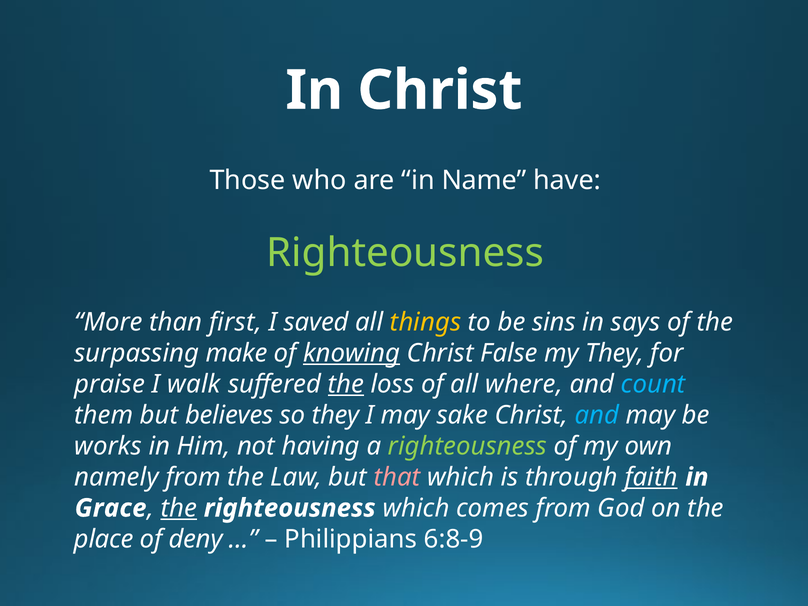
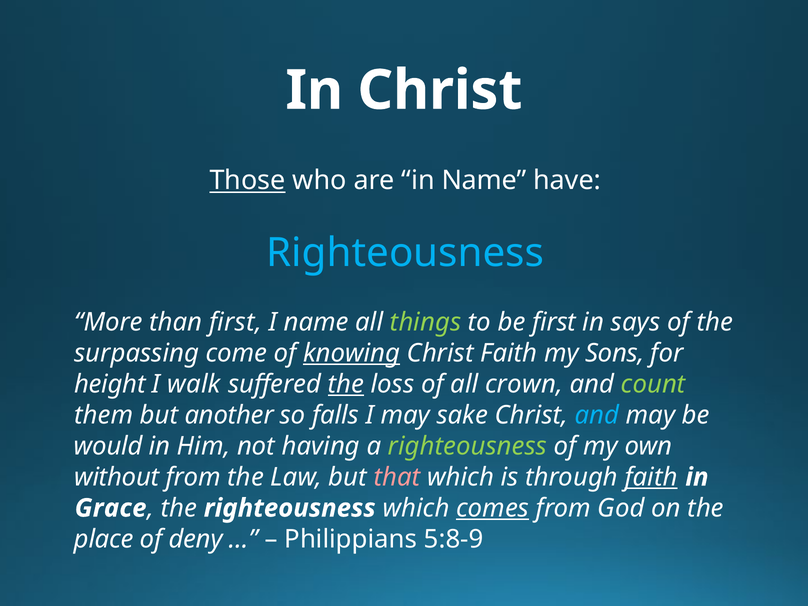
Those underline: none -> present (248, 180)
Righteousness colour: light green -> light blue (405, 253)
I saved: saved -> name (316, 322)
things colour: yellow -> light green (426, 322)
be sins: sins -> first (554, 322)
make: make -> come (237, 353)
Christ False: False -> Faith (509, 353)
my They: They -> Sons (615, 353)
praise: praise -> height (110, 384)
where: where -> crown (524, 384)
count colour: light blue -> light green (653, 384)
believes: believes -> another (229, 415)
so they: they -> falls (336, 415)
works: works -> would (108, 446)
namely: namely -> without (117, 477)
the underline: present -> none (179, 508)
comes underline: none -> present (493, 508)
6:8-9: 6:8-9 -> 5:8-9 (454, 539)
